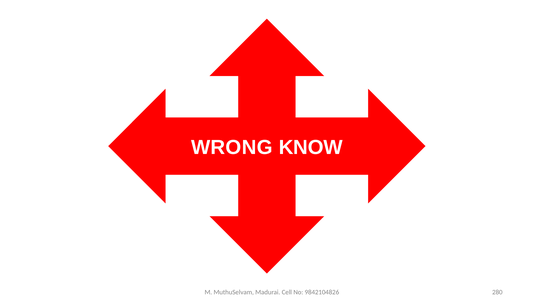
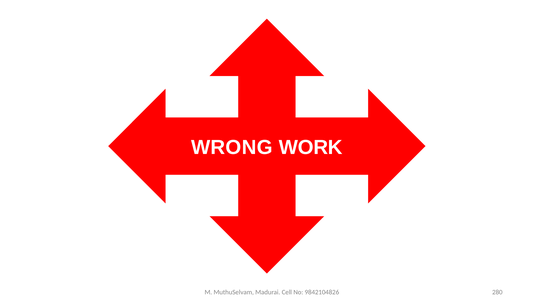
KNOW: KNOW -> WORK (311, 148)
